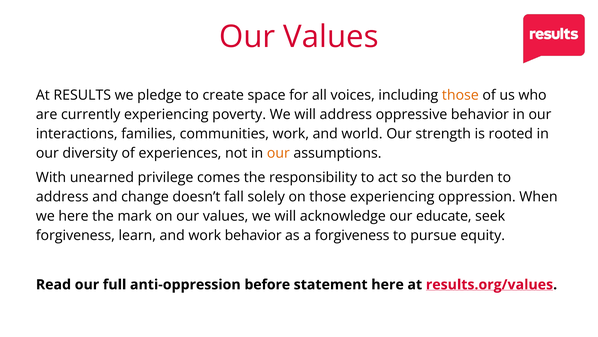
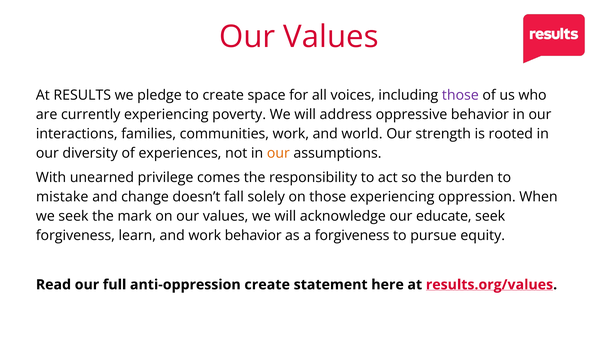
those colour: orange -> purple (460, 95)
address: address -> mistake (62, 197)
we here: here -> seek (73, 216)
anti-oppression before: before -> create (267, 284)
